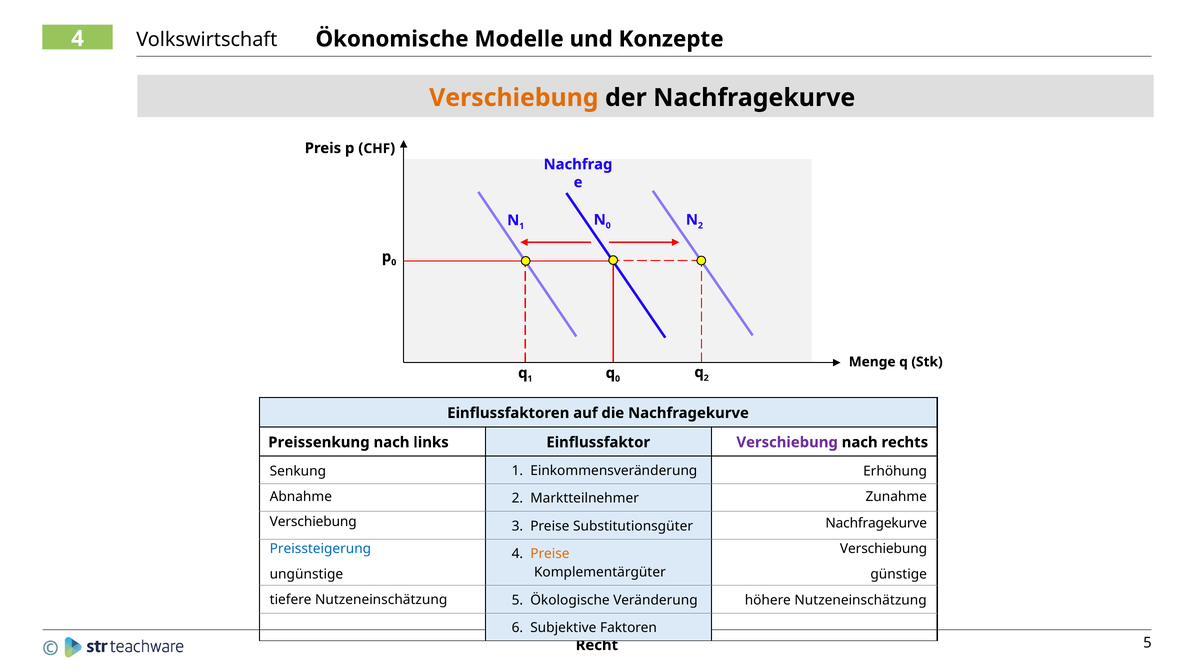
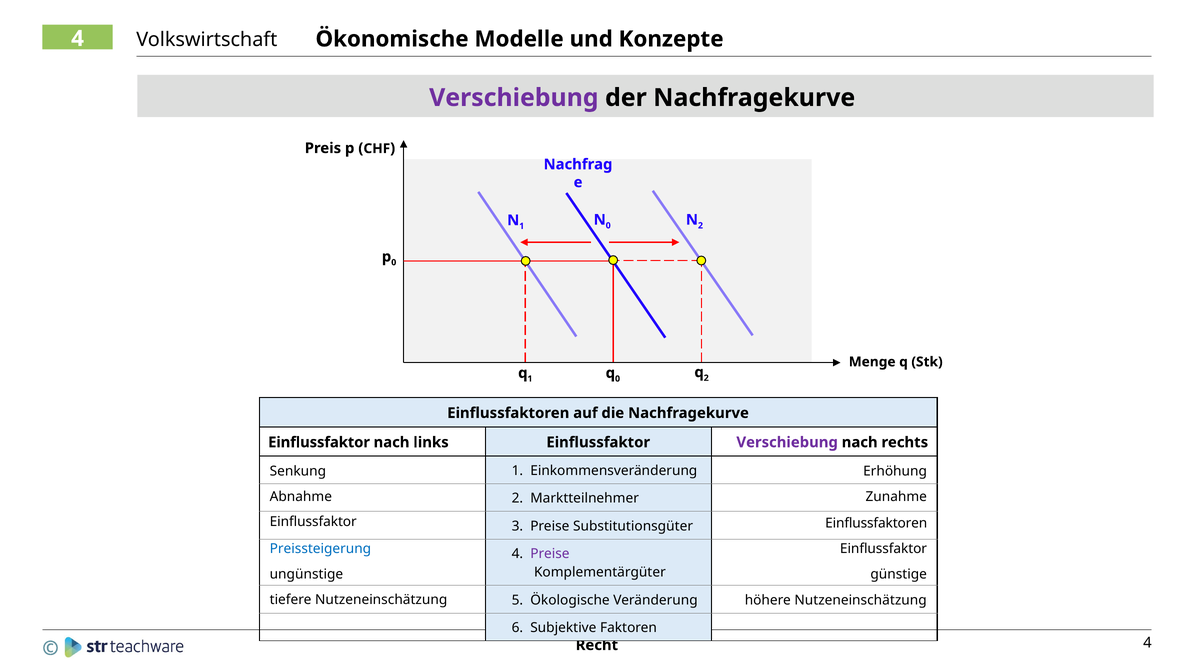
Verschiebung colour: orange -> purple (514, 98)
Preissenkung: Preissenkung -> Einflussfaktor (319, 442)
Verschiebung: Verschiebung -> Einflussfaktor (313, 522)
Nachfragekurve: Nachfragekurve -> Einflussfaktoren (876, 523)
Verschiebung: Verschiebung -> Einflussfaktor (884, 548)
Preise colour: orange -> purple (550, 553)
5: 5 -> 4 (1147, 642)
